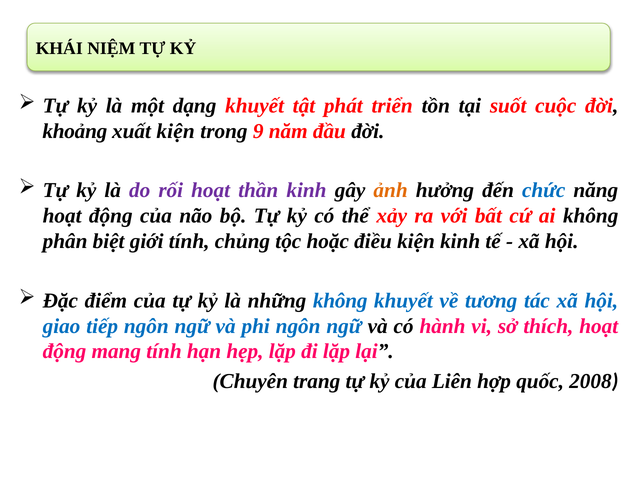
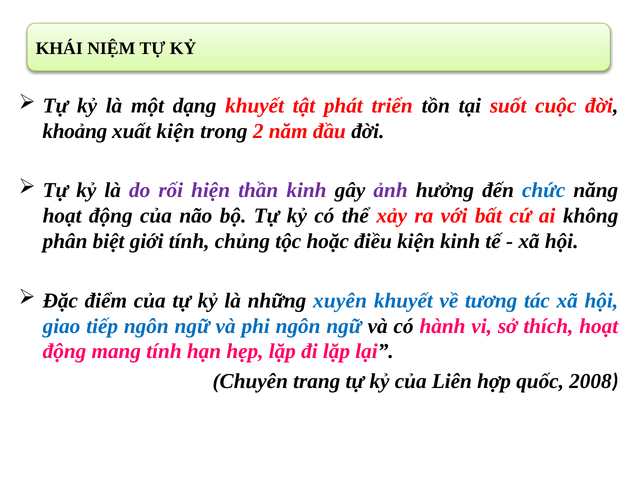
9: 9 -> 2 (258, 131)
rối hoạt: hoạt -> hiện (211, 190)
ảnh colour: orange -> purple (391, 190)
những không: không -> xuyên (340, 301)
